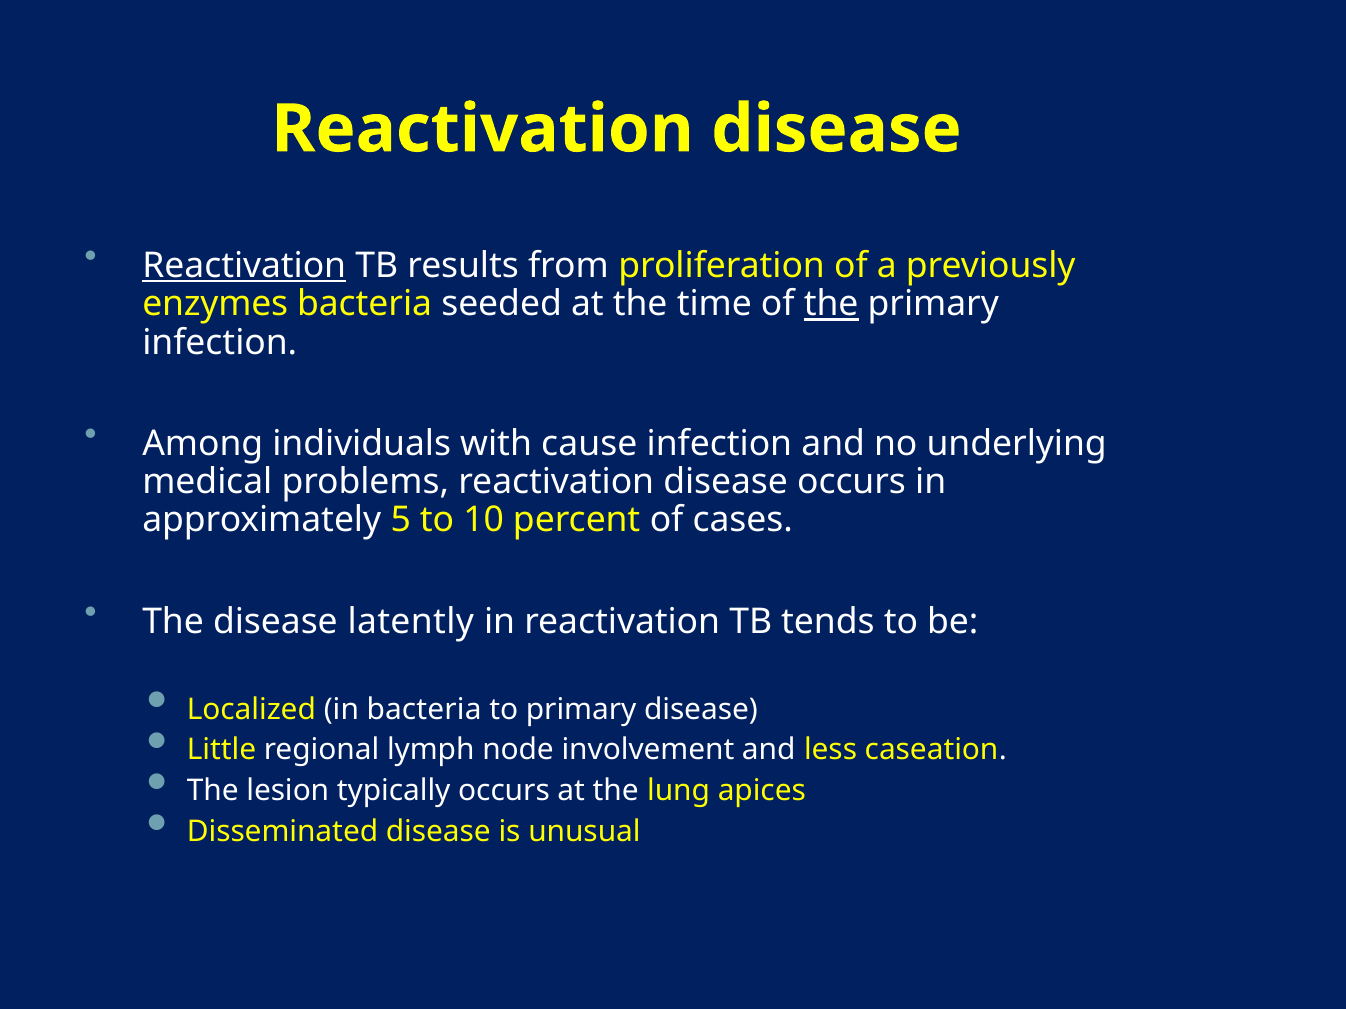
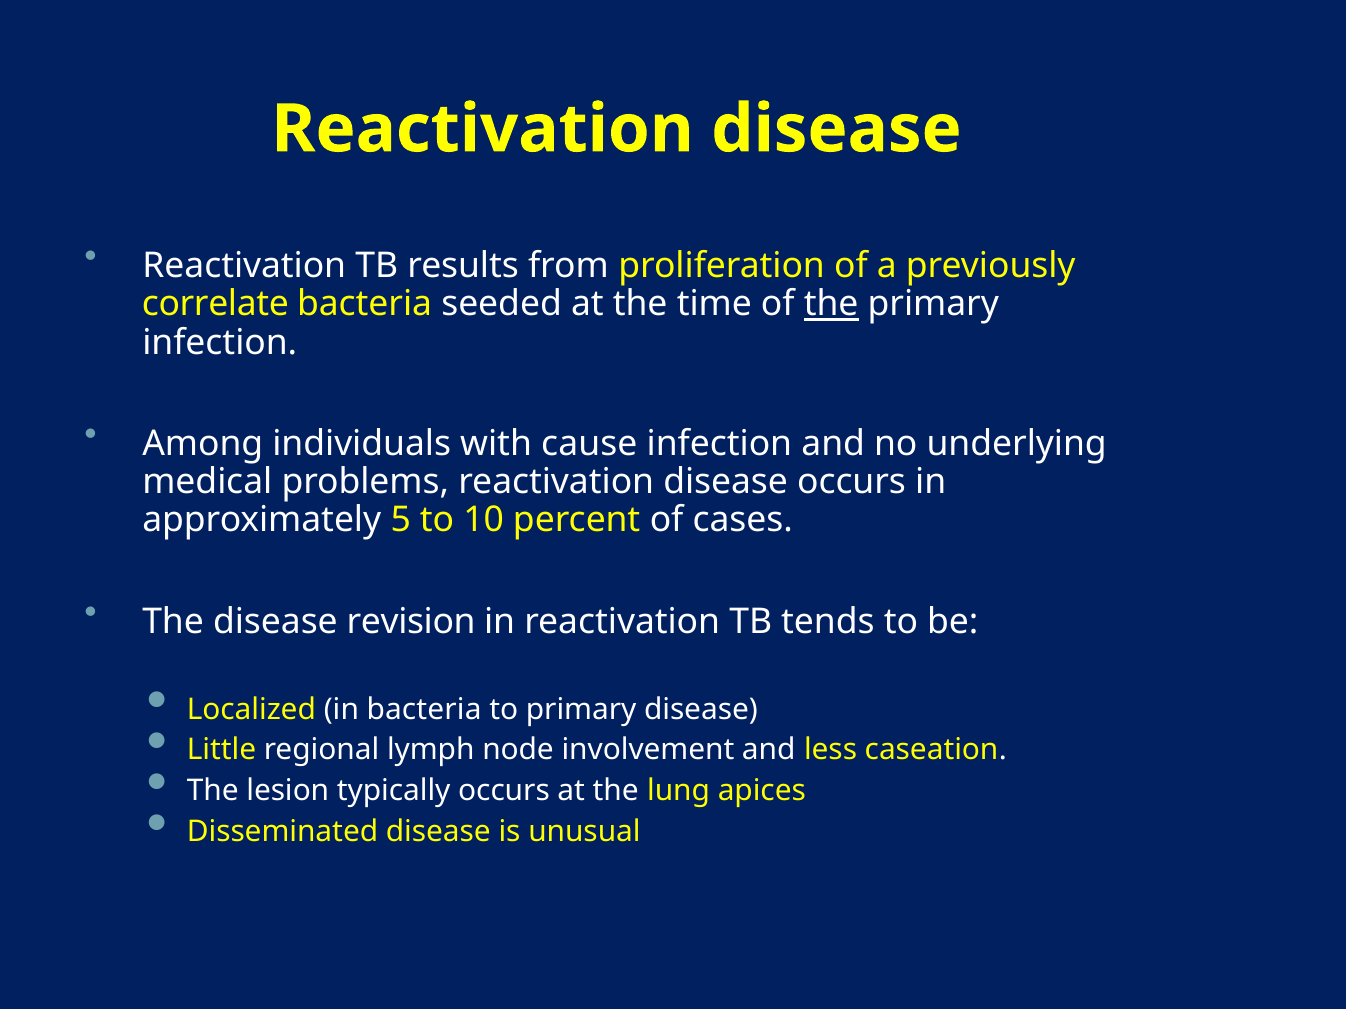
Reactivation underline: present -> none (244, 266)
enzymes: enzymes -> correlate (215, 304)
latently: latently -> revision (411, 622)
